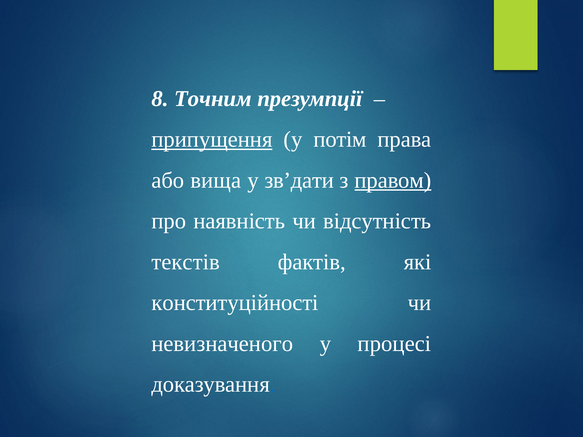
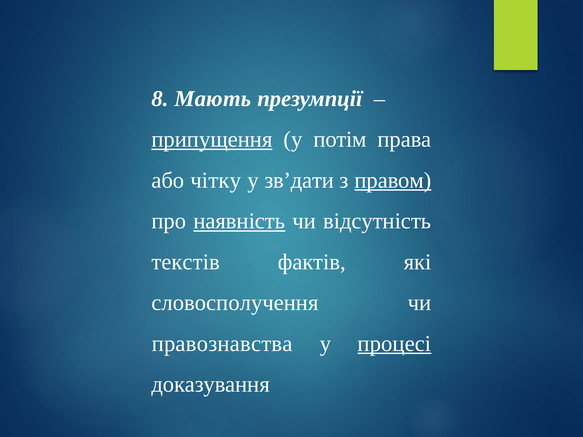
Точним: Точним -> Мають (213, 99)
вища: вища -> чітку (216, 180)
наявність underline: none -> present (239, 221)
конституційності: конституційності -> словосполучення (235, 303)
невизначеного: невизначеного -> правознавства (222, 344)
процесі underline: none -> present (394, 344)
